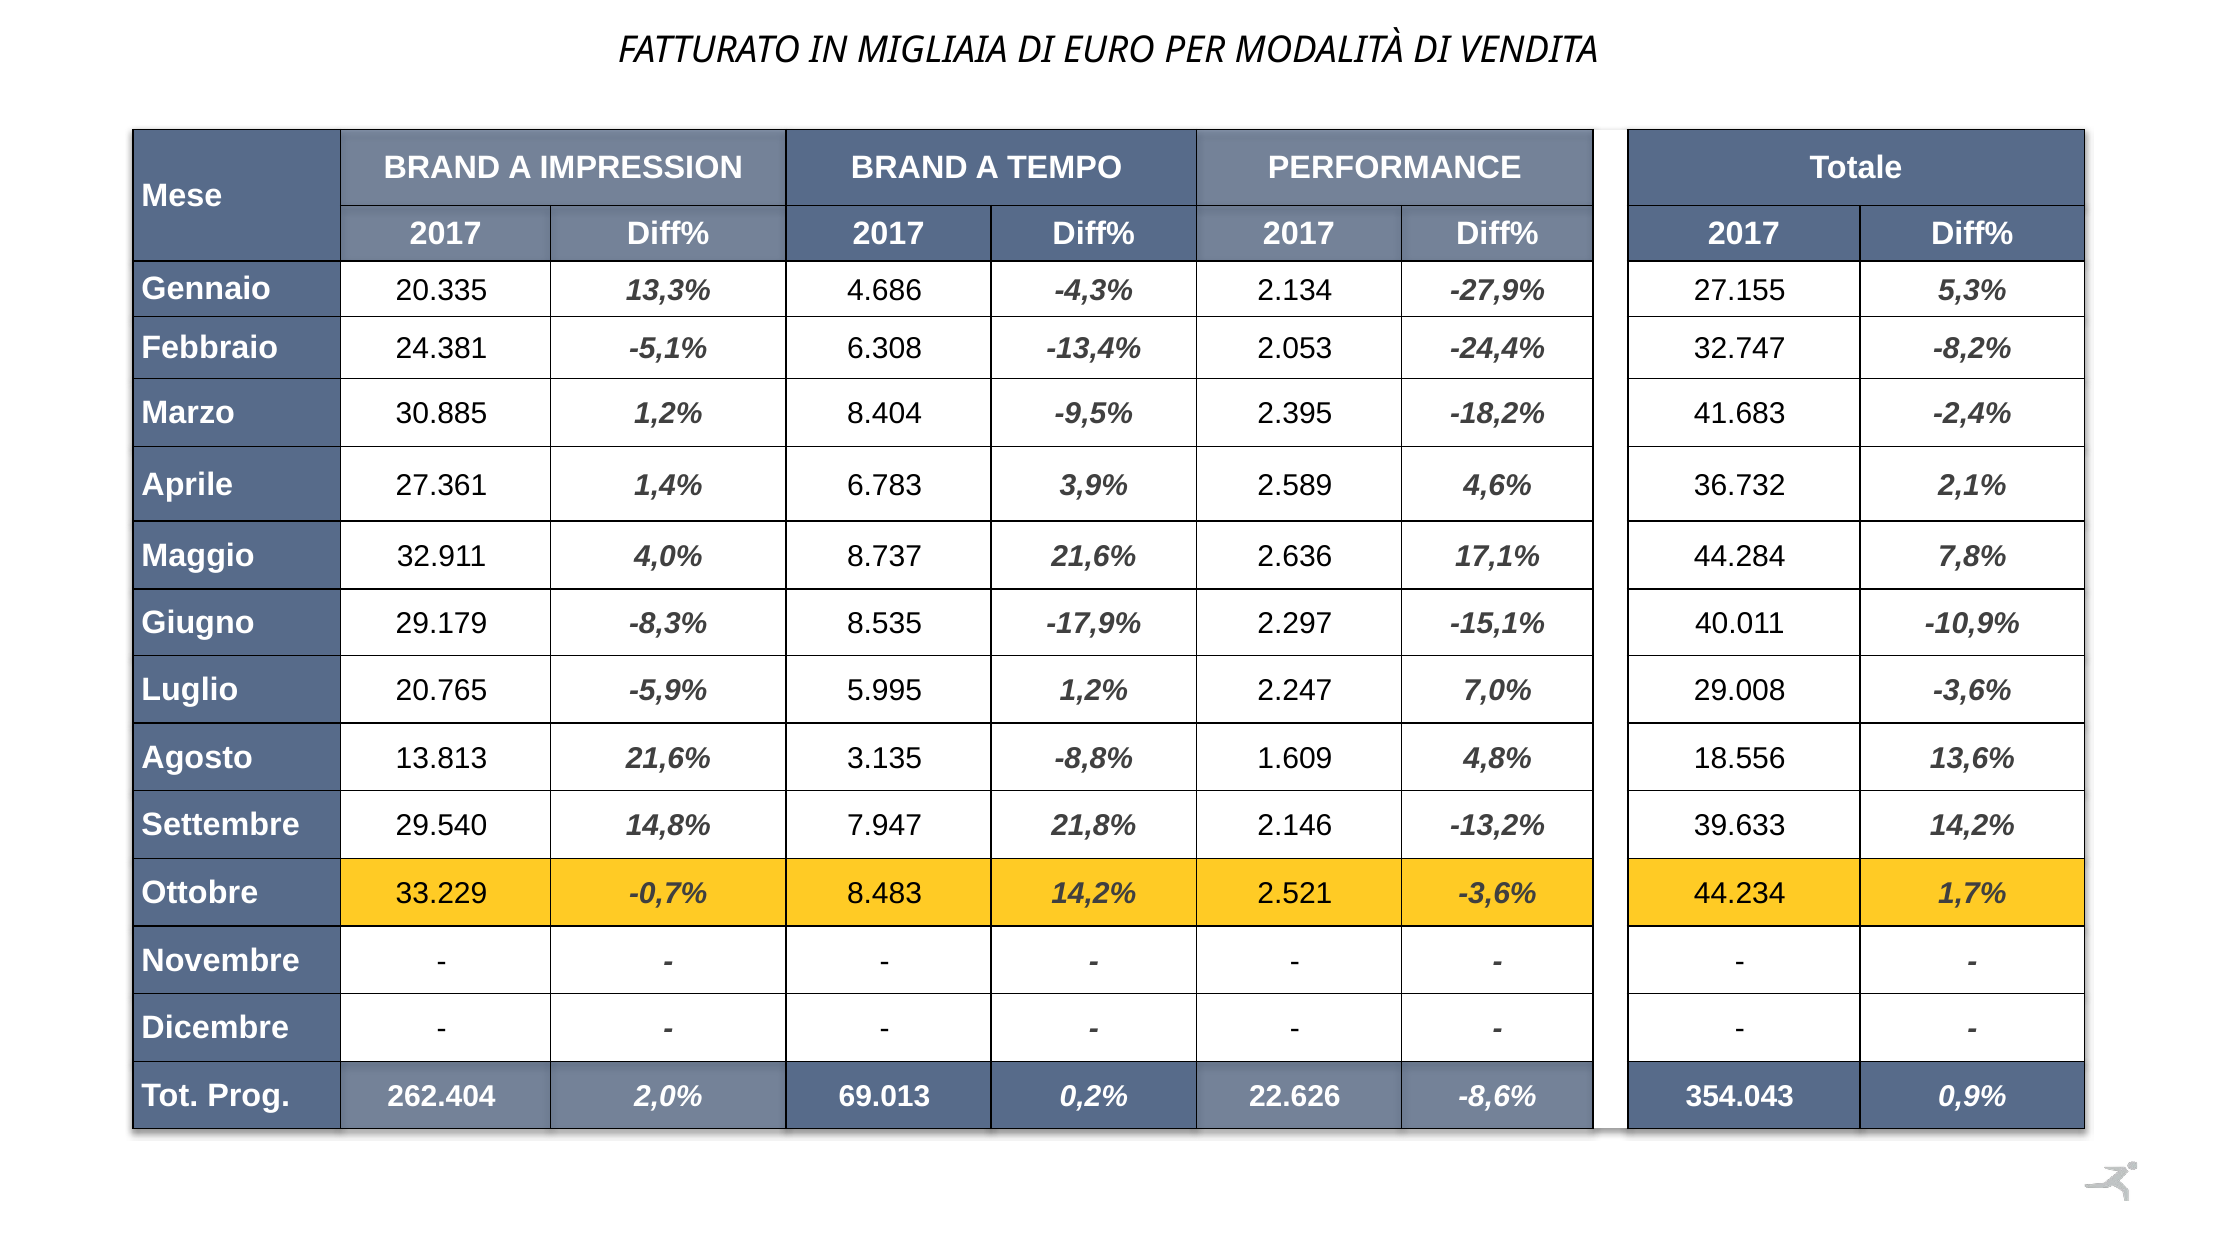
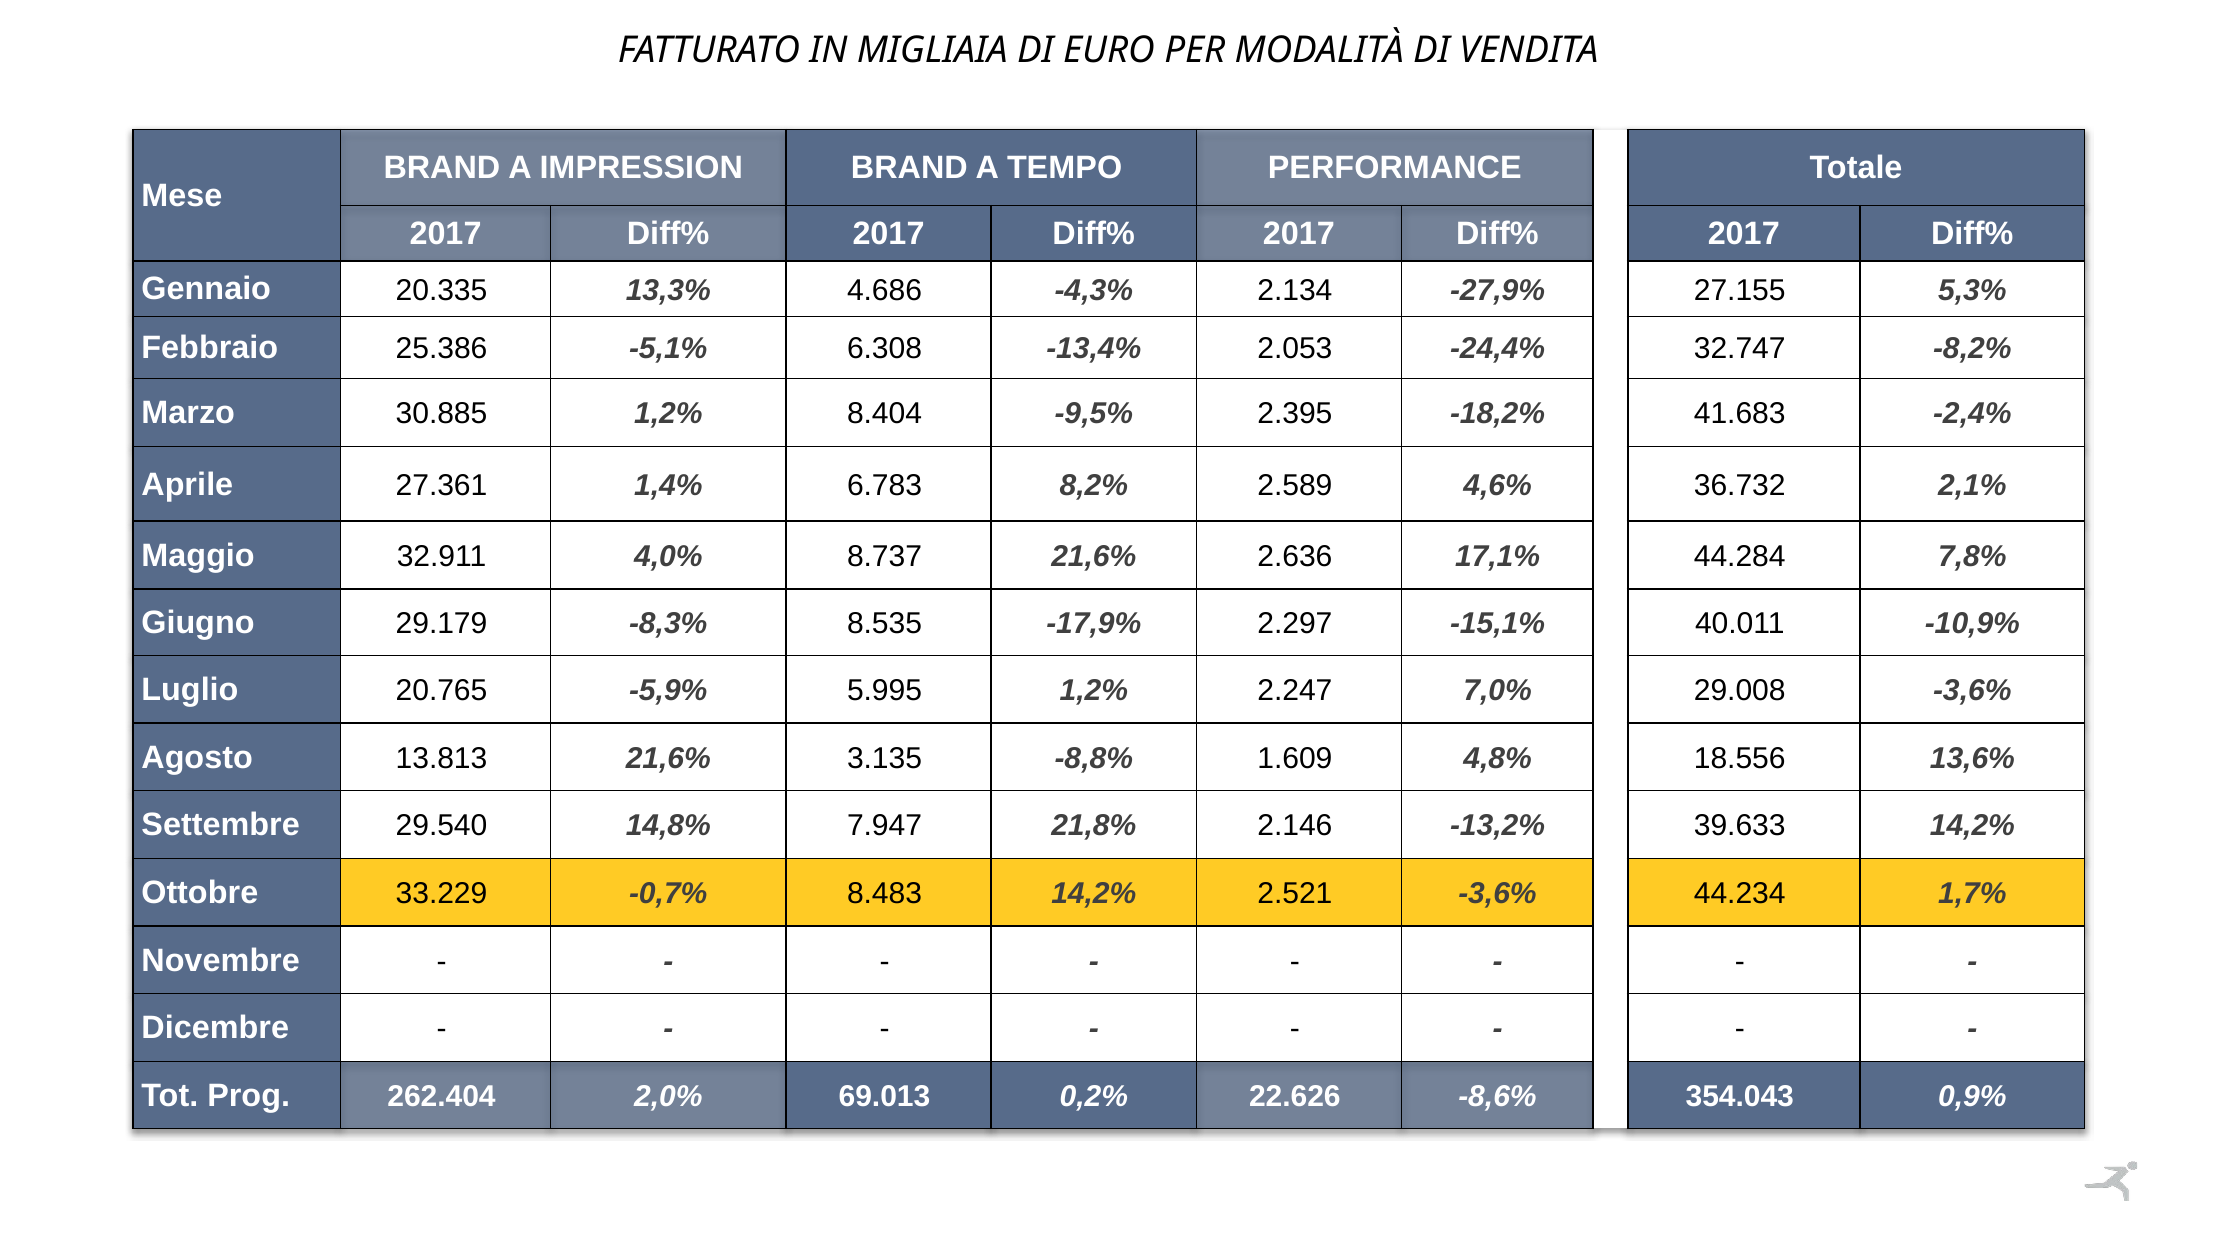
24.381: 24.381 -> 25.386 (442, 349)
3,9%: 3,9% -> 8,2% (1094, 485)
